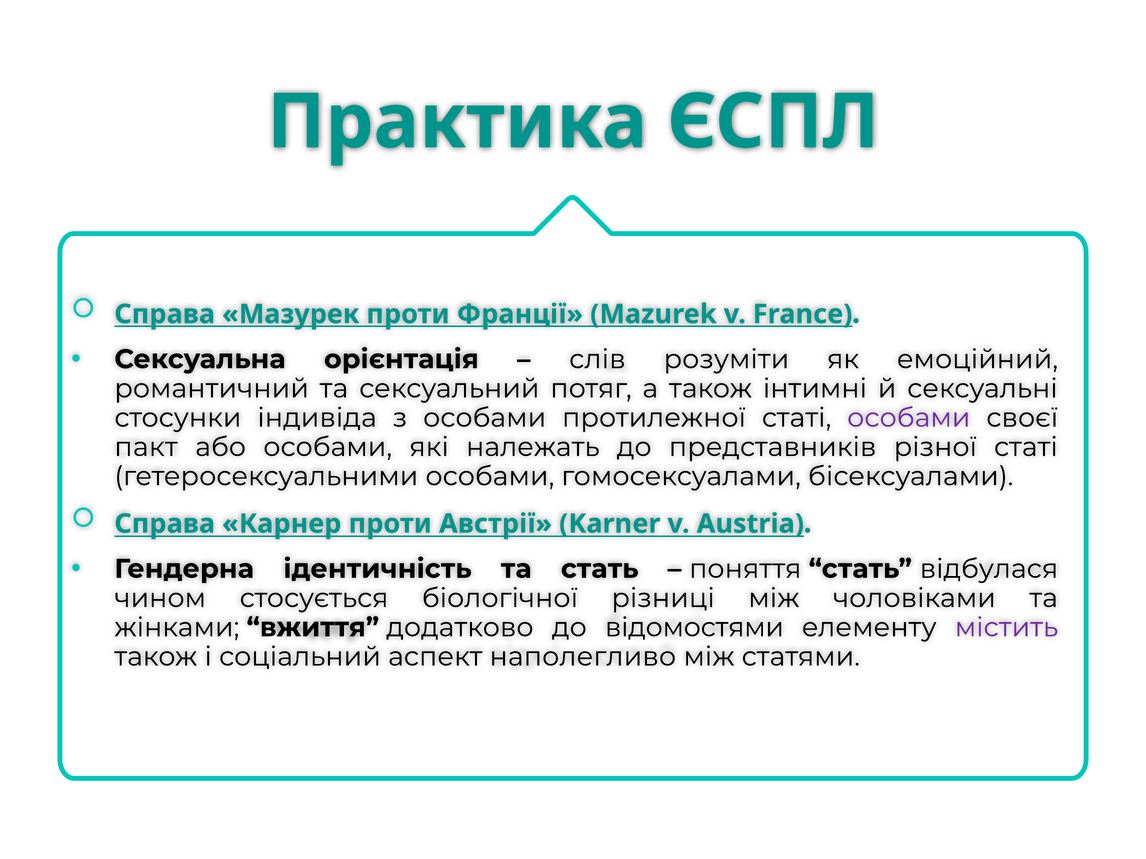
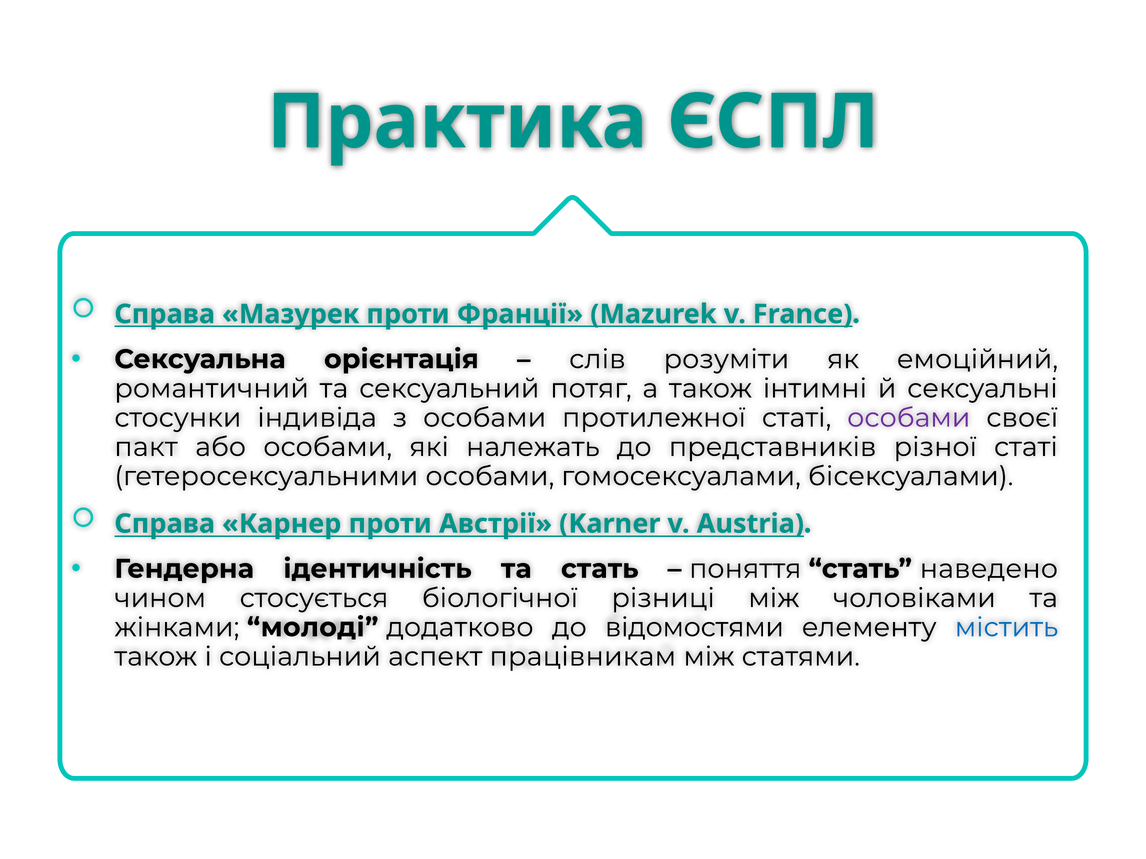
відбулася: відбулася -> наведено (989, 569)
вжиття: вжиття -> молоді (313, 628)
містить colour: purple -> blue (1007, 628)
наполегливо: наполегливо -> працівникам (583, 657)
